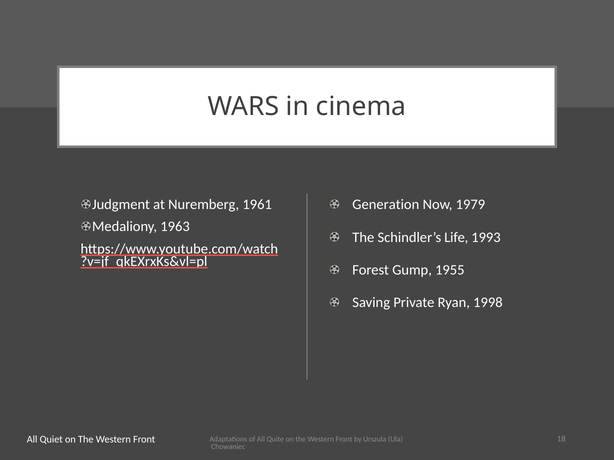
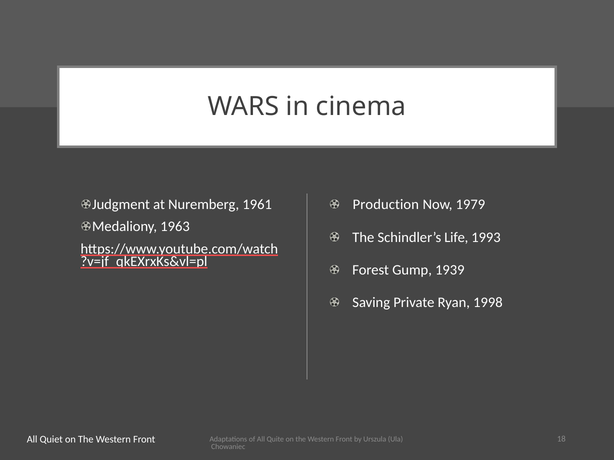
Generation: Generation -> Production (386, 205)
1955: 1955 -> 1939 (450, 270)
